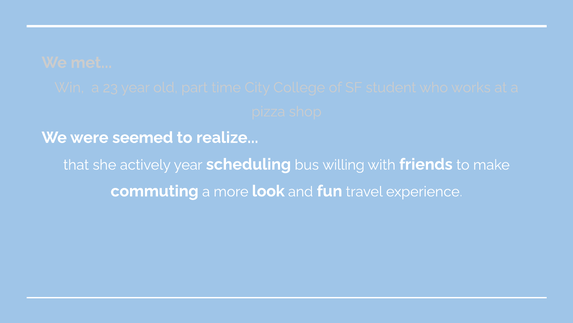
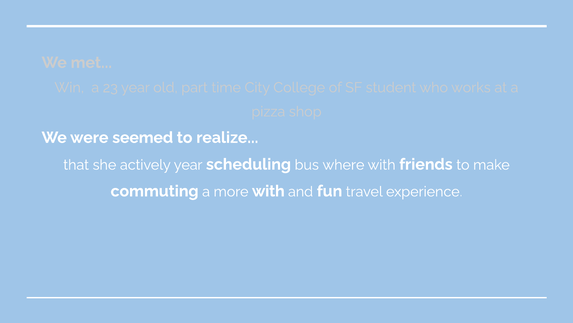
willing: willing -> where (343, 165)
more look: look -> with (268, 191)
